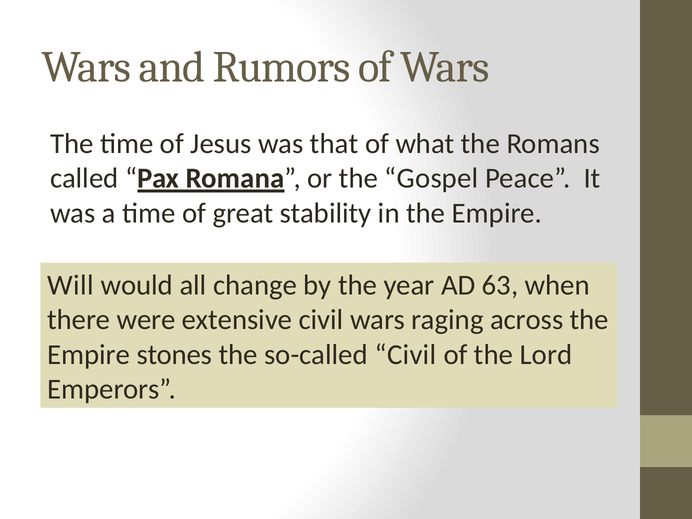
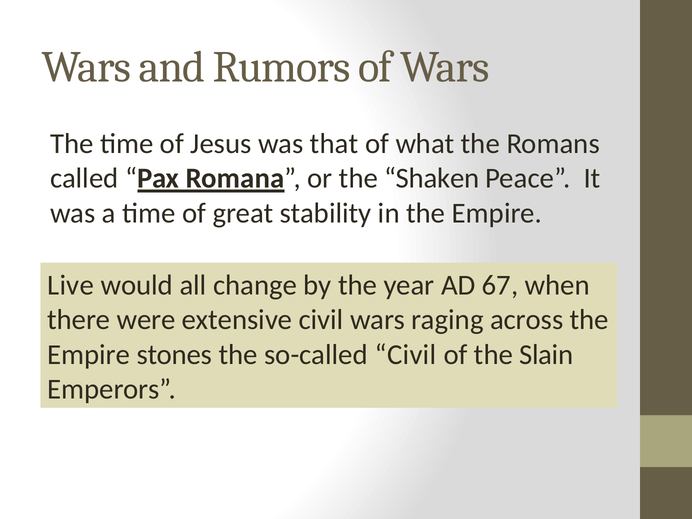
Gospel: Gospel -> Shaken (432, 178)
Will: Will -> Live (71, 285)
63: 63 -> 67 (500, 285)
Lord: Lord -> Slain (546, 355)
